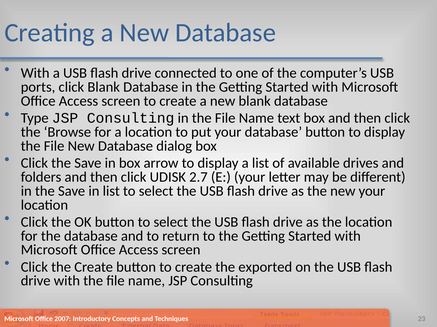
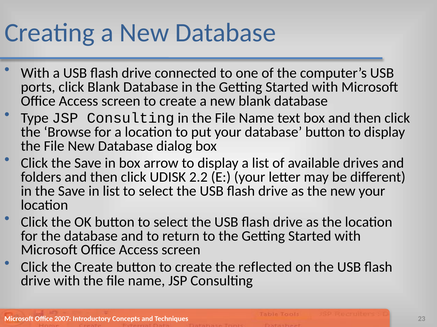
2.7: 2.7 -> 2.2 (198, 177)
exported: exported -> reflected (265, 267)
